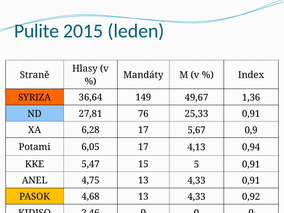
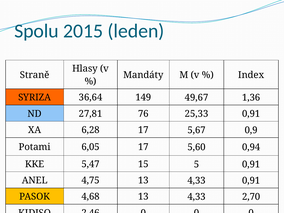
Pulite: Pulite -> Spolu (36, 31)
4,13: 4,13 -> 5,60 (197, 147)
0,92: 0,92 -> 2,70 (251, 197)
